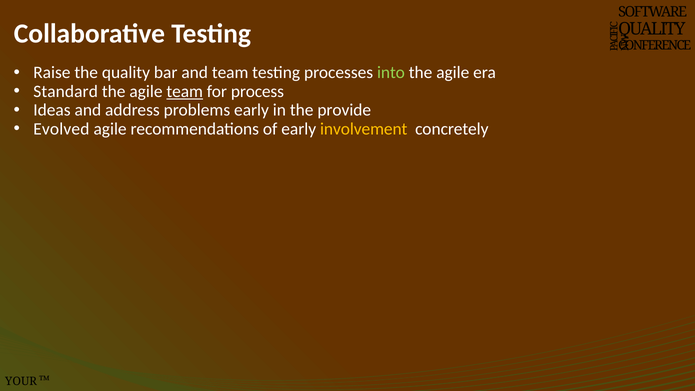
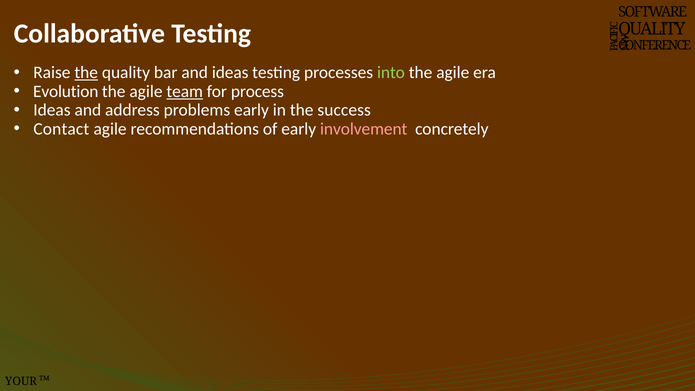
the underline: none -> present (86, 73)
and team: team -> ideas (230, 73)
Standard: Standard -> Evolution (66, 91)
provide: provide -> success (344, 110)
Evolved: Evolved -> Contact (61, 129)
involvement colour: yellow -> pink (364, 129)
